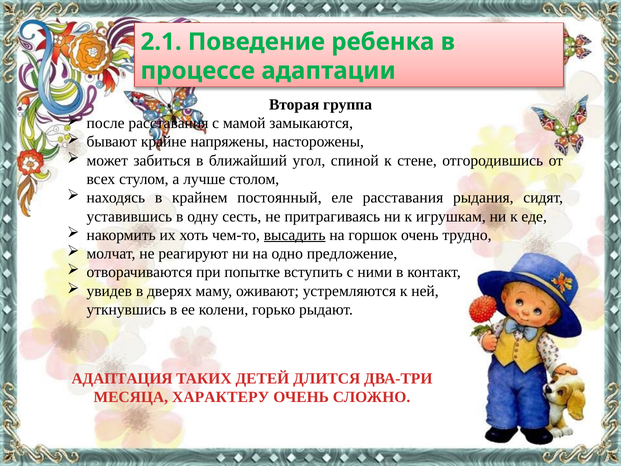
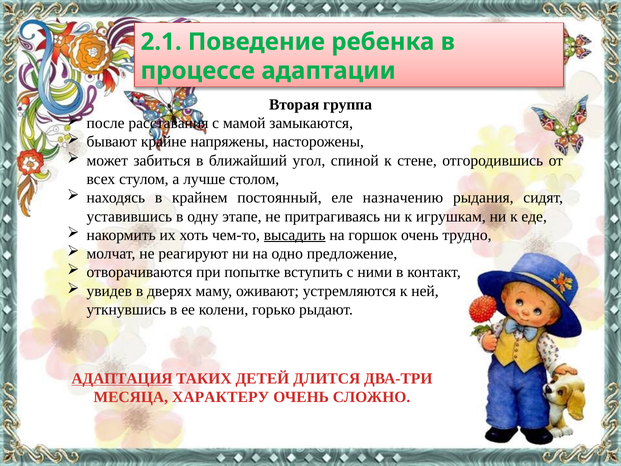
еле расставания: расставания -> назначению (403, 198)
сесть: сесть -> этапе (242, 216)
АДАПТАЦИЯ underline: none -> present (122, 378)
